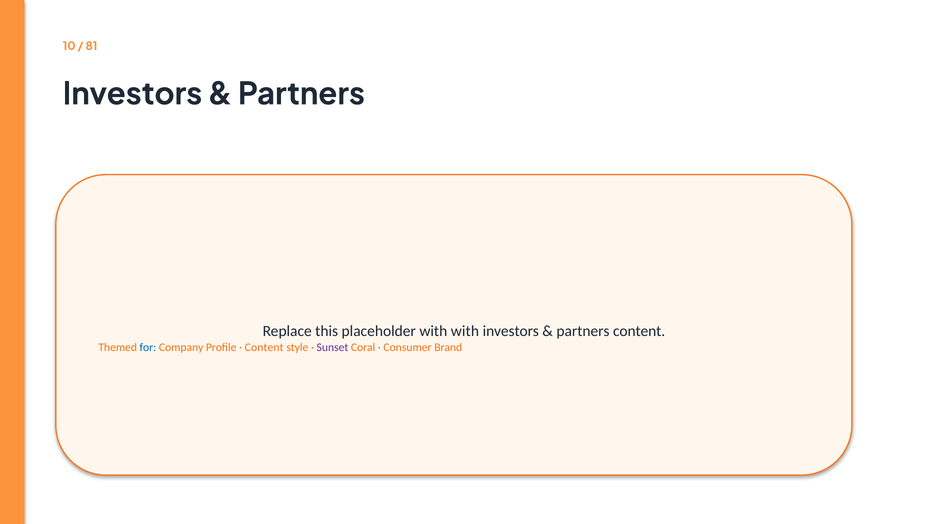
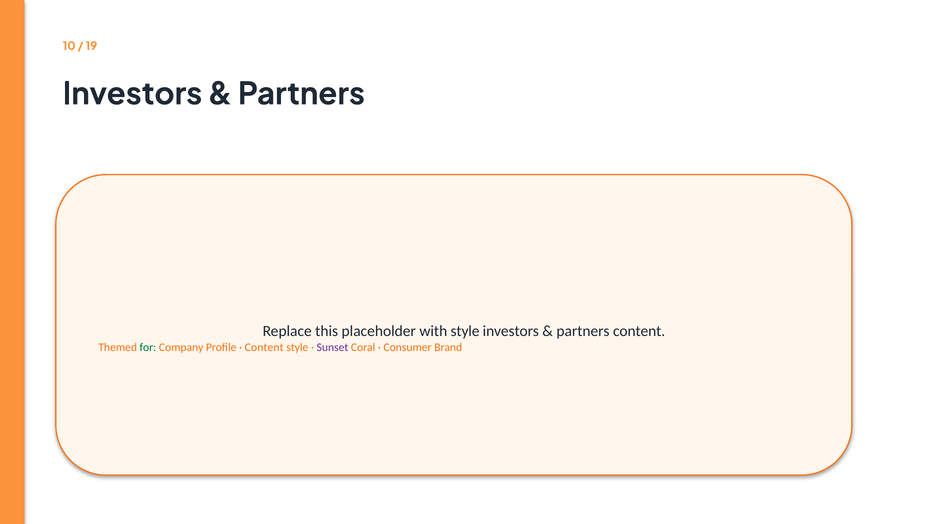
81: 81 -> 19 (91, 46)
with with: with -> style (465, 331)
for colour: blue -> green (148, 347)
